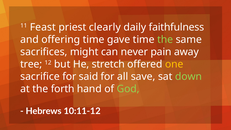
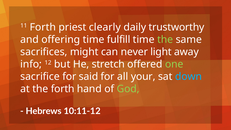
11 Feast: Feast -> Forth (43, 27)
faithfulness: faithfulness -> trustworthy (177, 27)
gave: gave -> fulfill (119, 40)
pain: pain -> light (161, 52)
tree: tree -> info (31, 64)
one colour: yellow -> light green (174, 64)
save: save -> your (143, 77)
down colour: light green -> light blue (189, 77)
